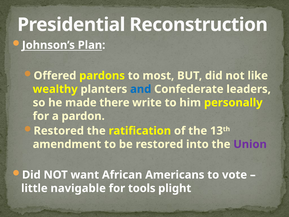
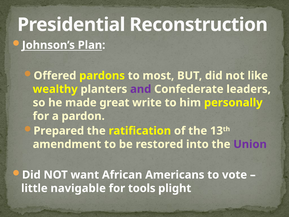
and colour: blue -> purple (141, 89)
there: there -> great (114, 103)
Restored: Restored -> Prepared (59, 131)
